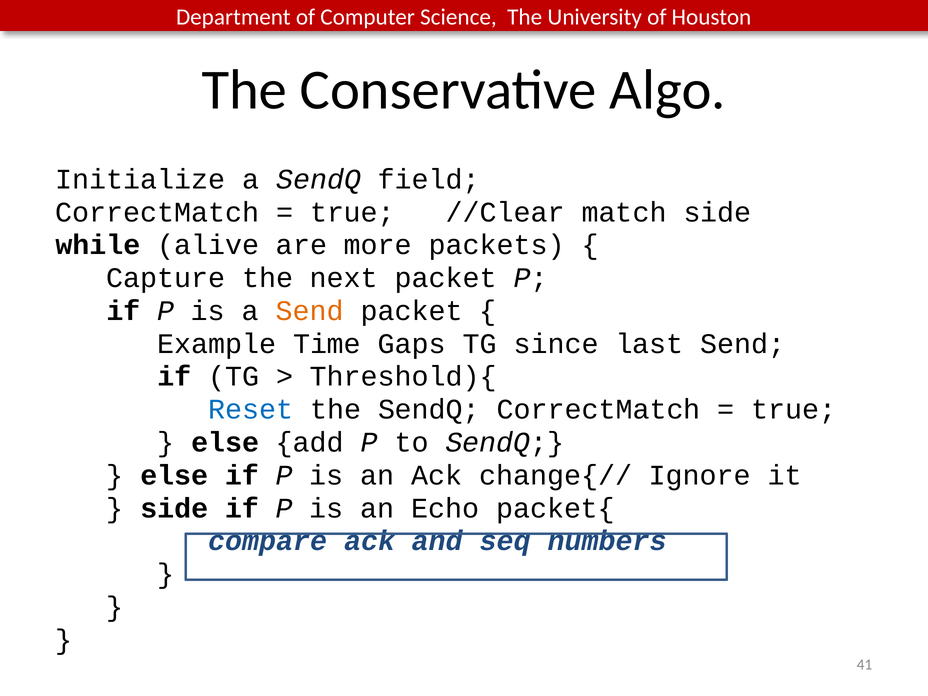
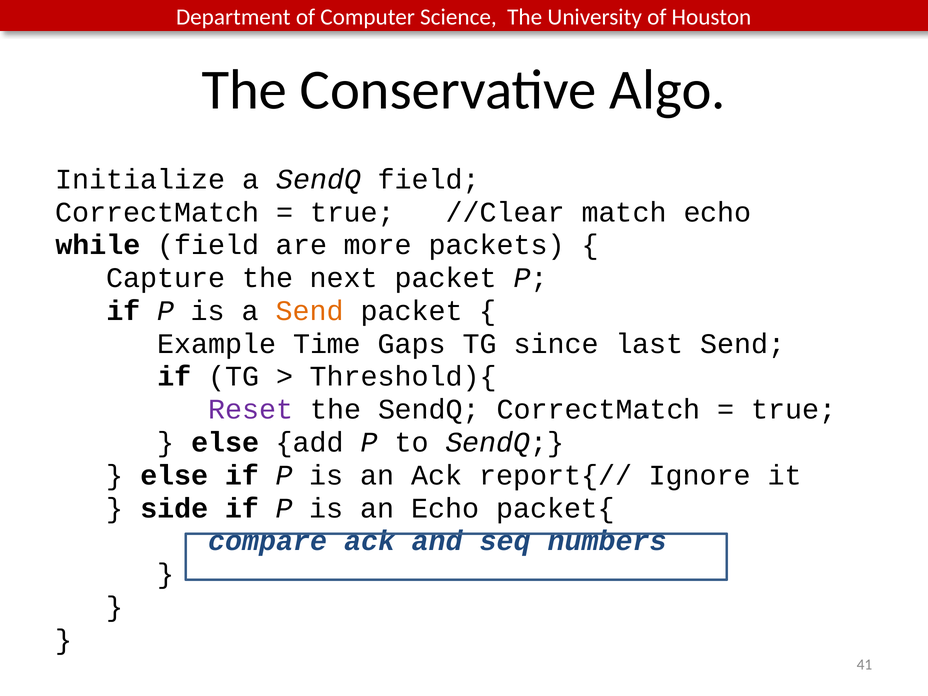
match side: side -> echo (717, 212)
while alive: alive -> field (208, 245)
Reset colour: blue -> purple (251, 410)
change{//: change{// -> report{// (556, 475)
